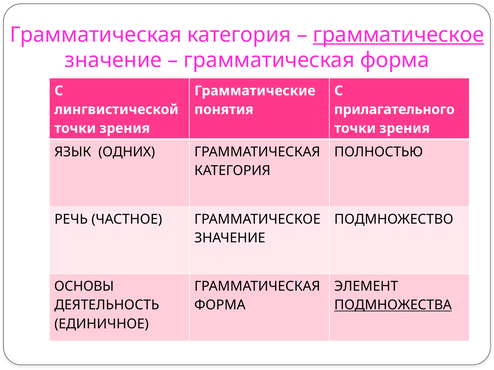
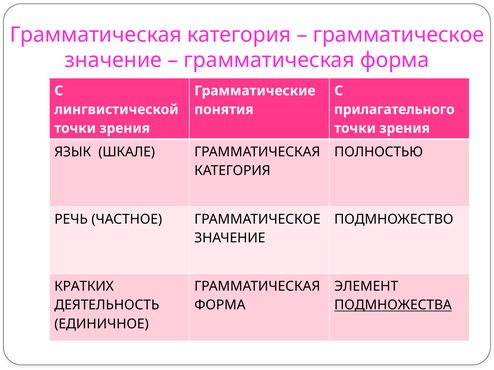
грамматическое underline: present -> none (399, 35)
ОДНИХ: ОДНИХ -> ШКАЛЕ (127, 152)
ОСНОВЫ: ОСНОВЫ -> КРАТКИХ (84, 287)
